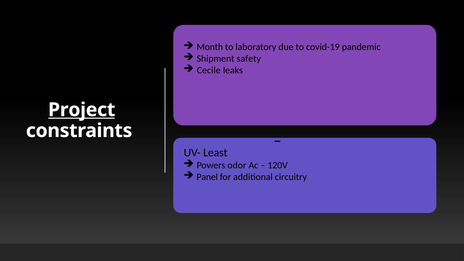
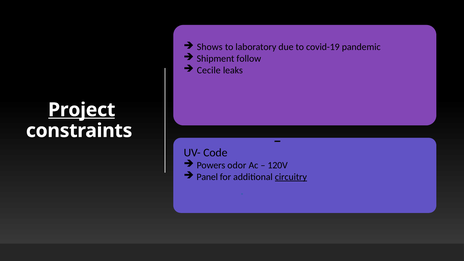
Month: Month -> Shows (210, 47)
safety: safety -> follow (249, 59)
Least: Least -> Code (215, 153)
circuitry underline: none -> present (291, 177)
